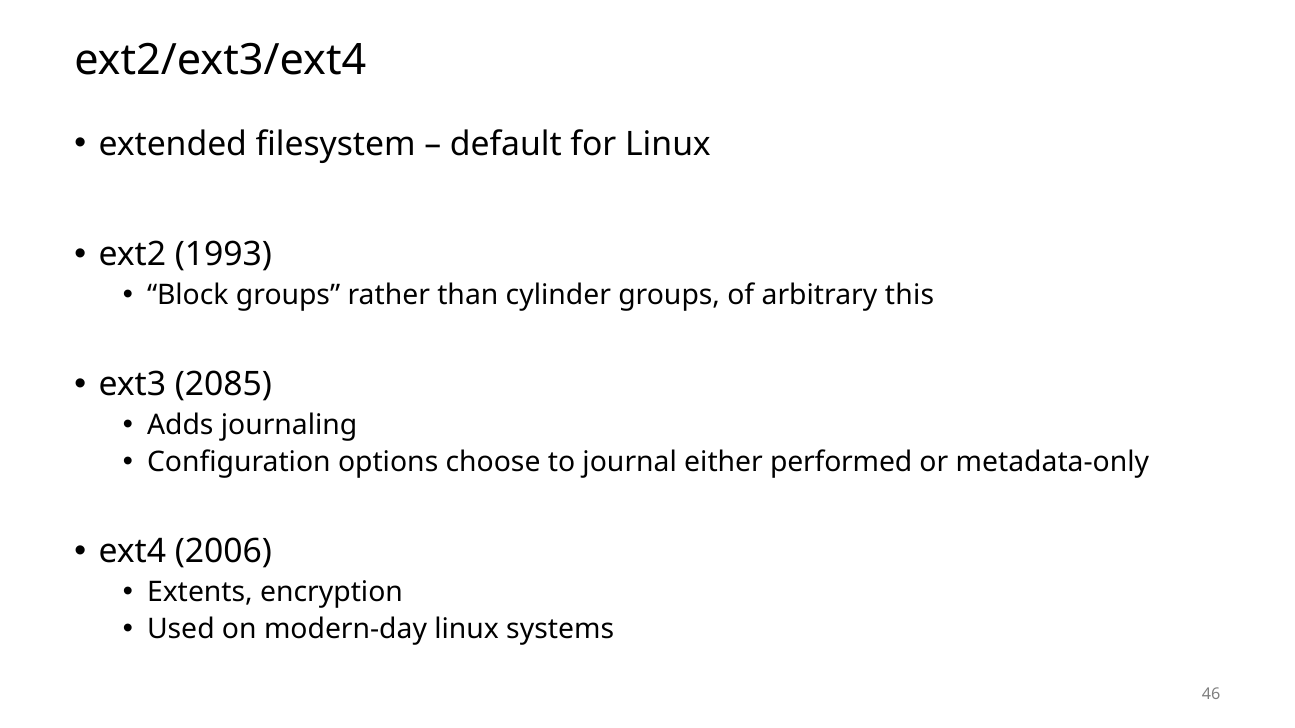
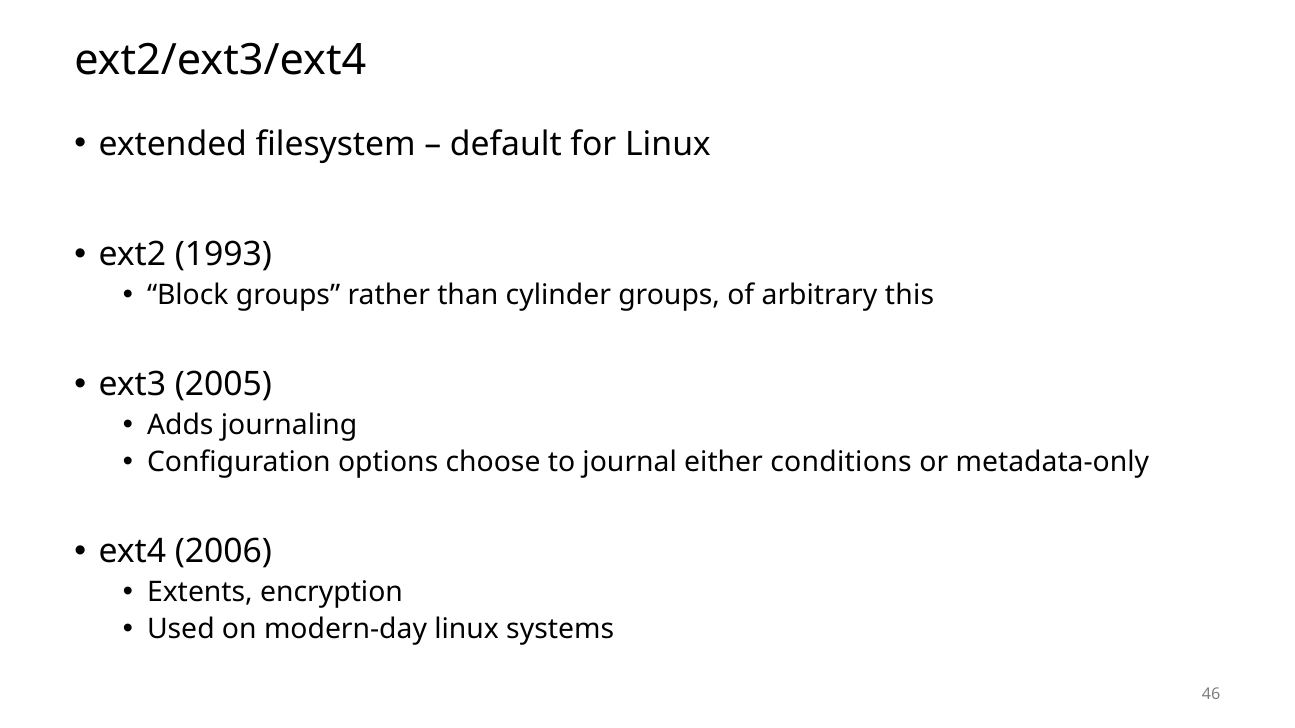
2085: 2085 -> 2005 (223, 385)
performed: performed -> conditions (841, 462)
